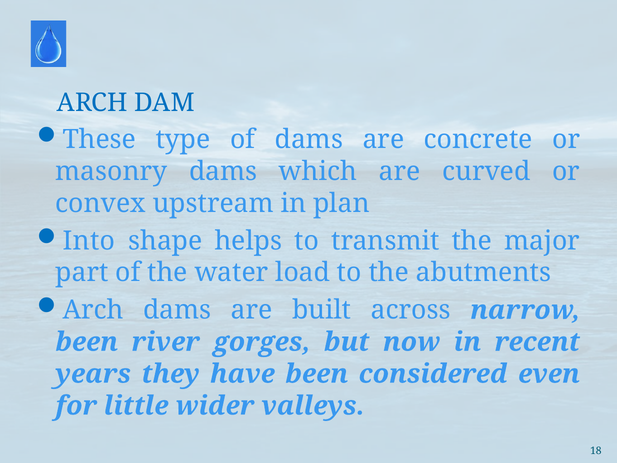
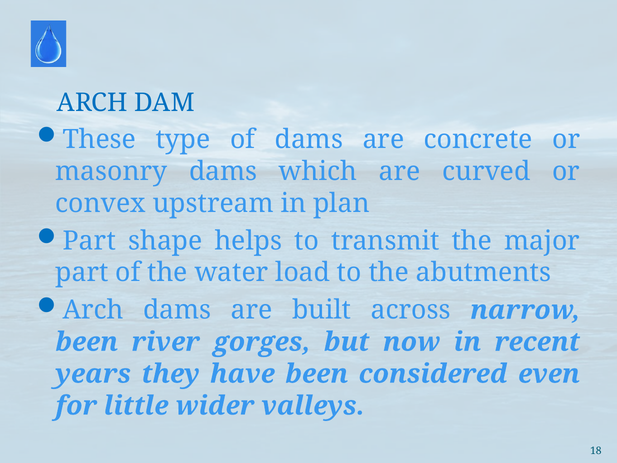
Into: Into -> Part (89, 241)
